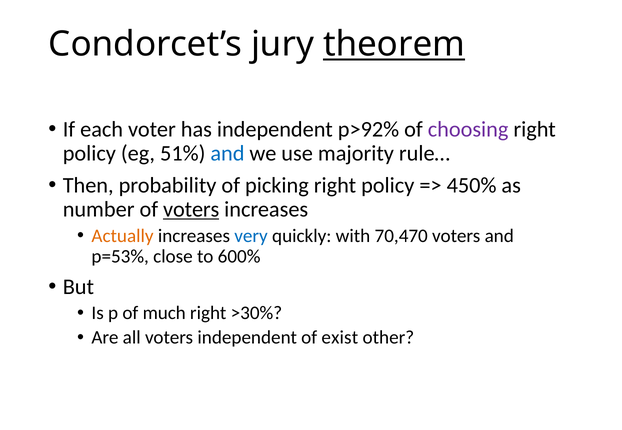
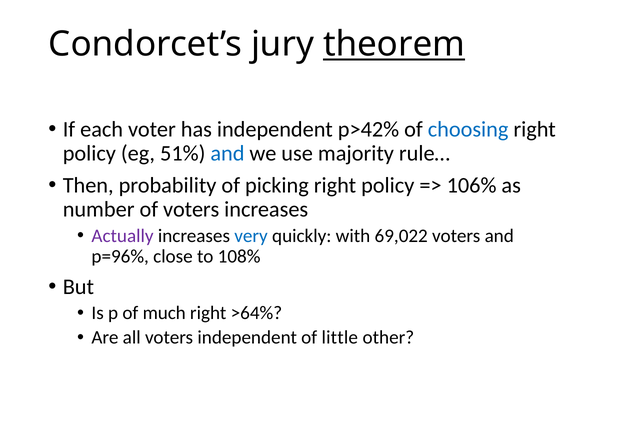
p>92%: p>92% -> p>42% (368, 129)
choosing colour: purple -> blue (468, 129)
450%: 450% -> 106% (472, 186)
voters underline: present -> none (191, 210)
Actually colour: orange -> purple (123, 236)
70,470: 70,470 -> 69,022 (401, 236)
p=53%: p=53% -> p=96% (120, 257)
600%: 600% -> 108% (239, 257)
>30%: >30% -> >64% (256, 314)
exist: exist -> little (340, 338)
